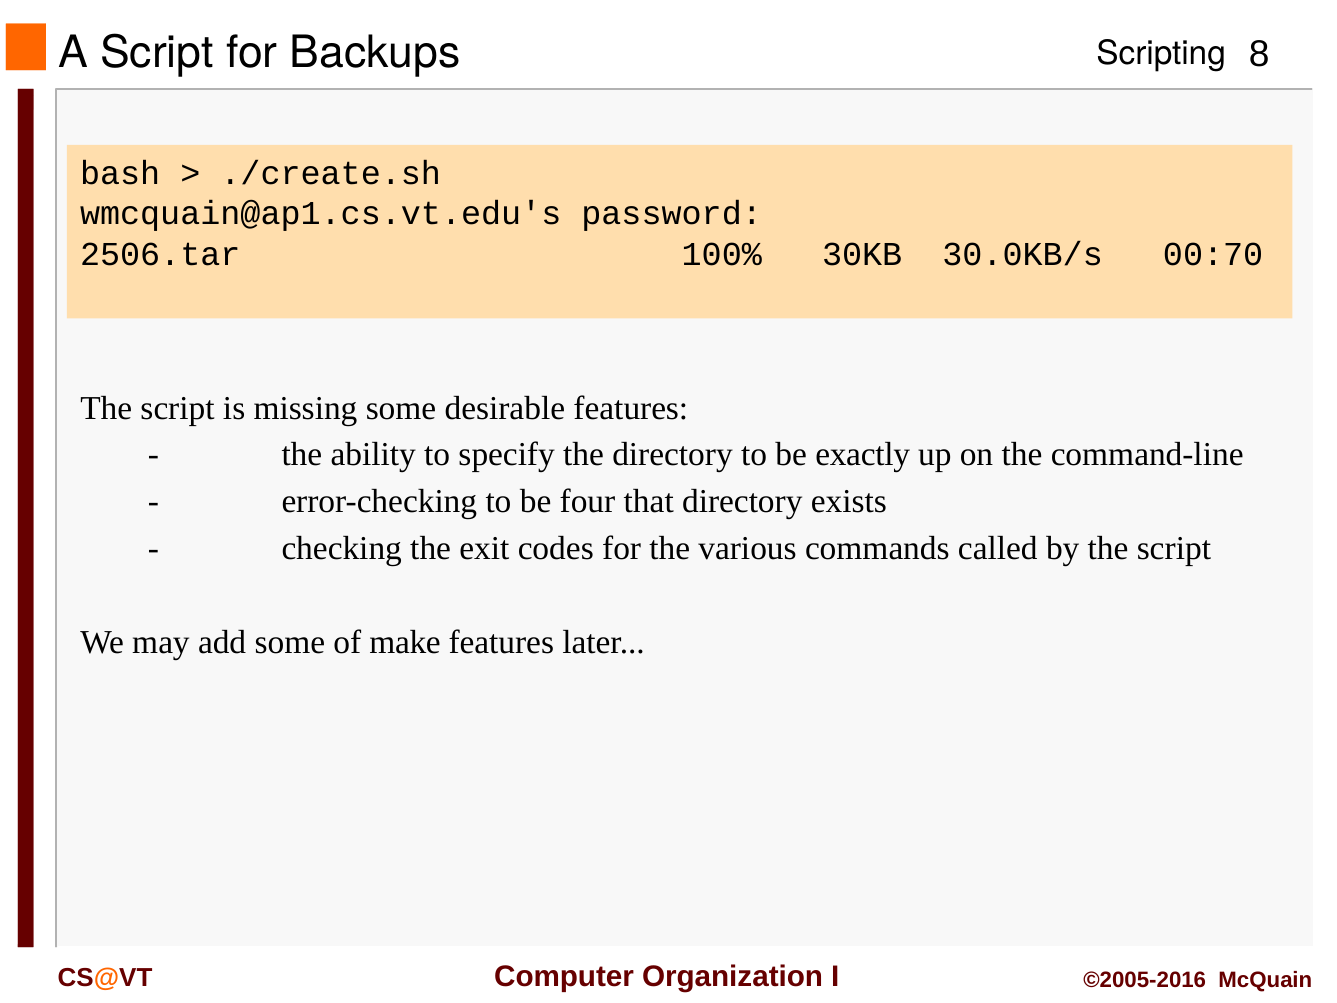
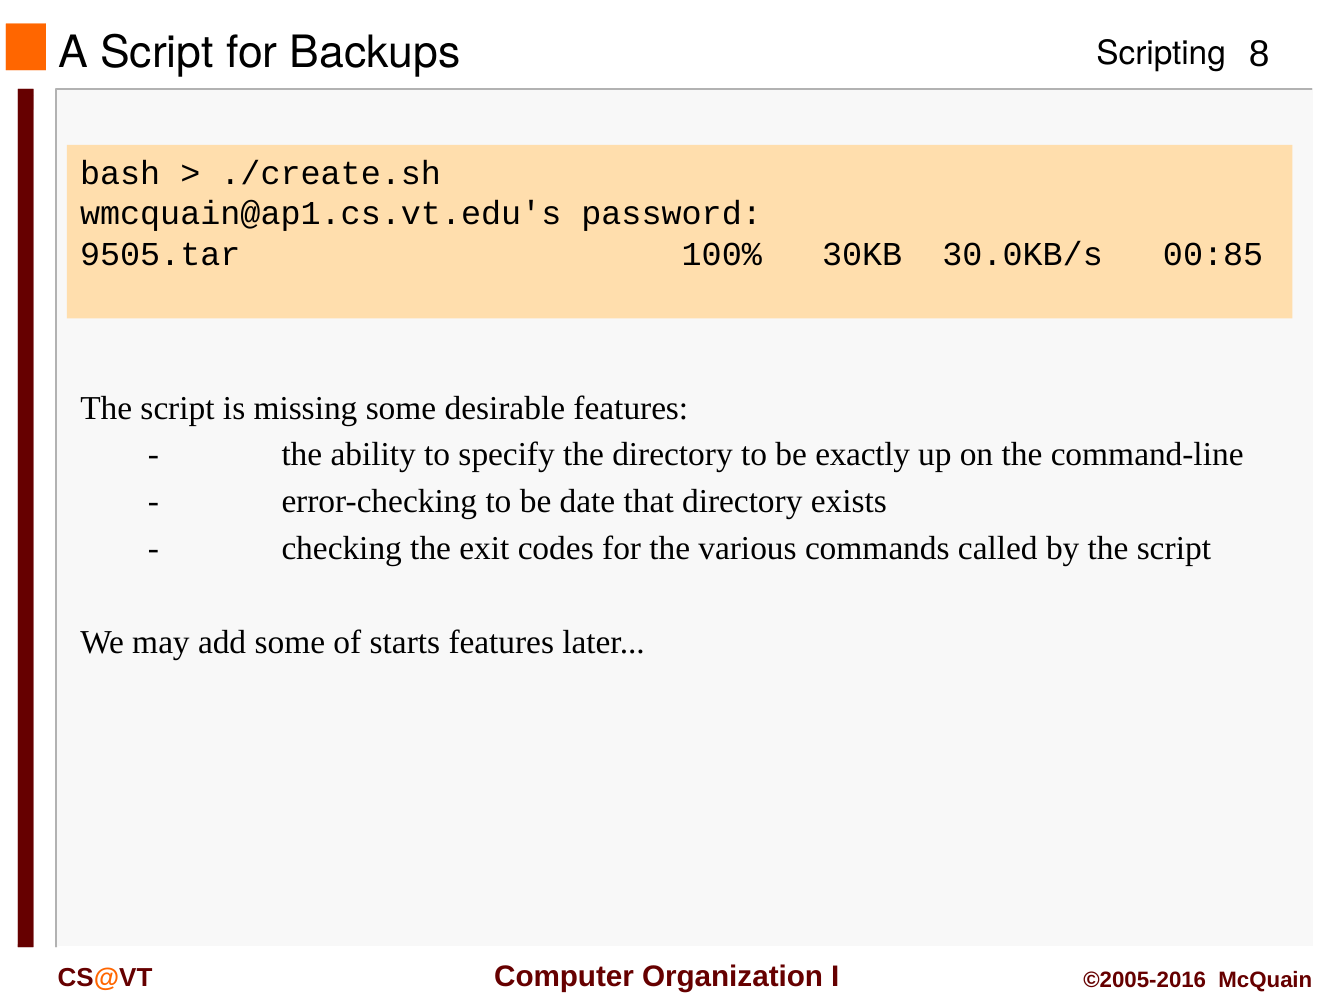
2506.tar: 2506.tar -> 9505.tar (160, 254)
00:70: 00:70 -> 00:85 (1213, 254)
four: four -> date (587, 502)
make: make -> starts (405, 642)
